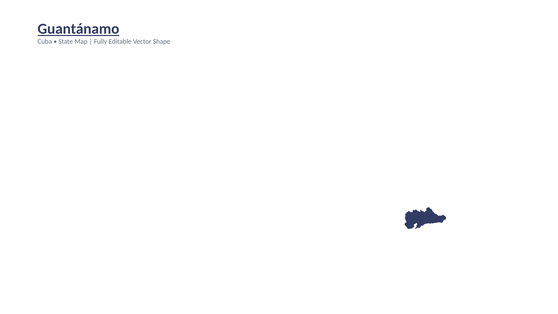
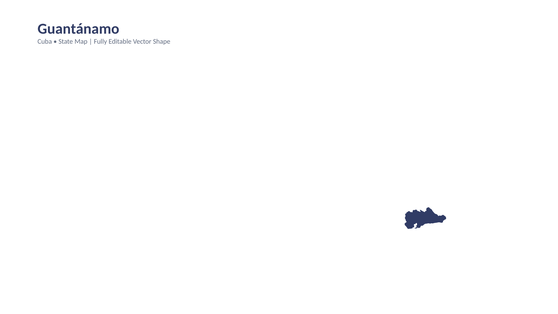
Guantánamo underline: present -> none (78, 29)
